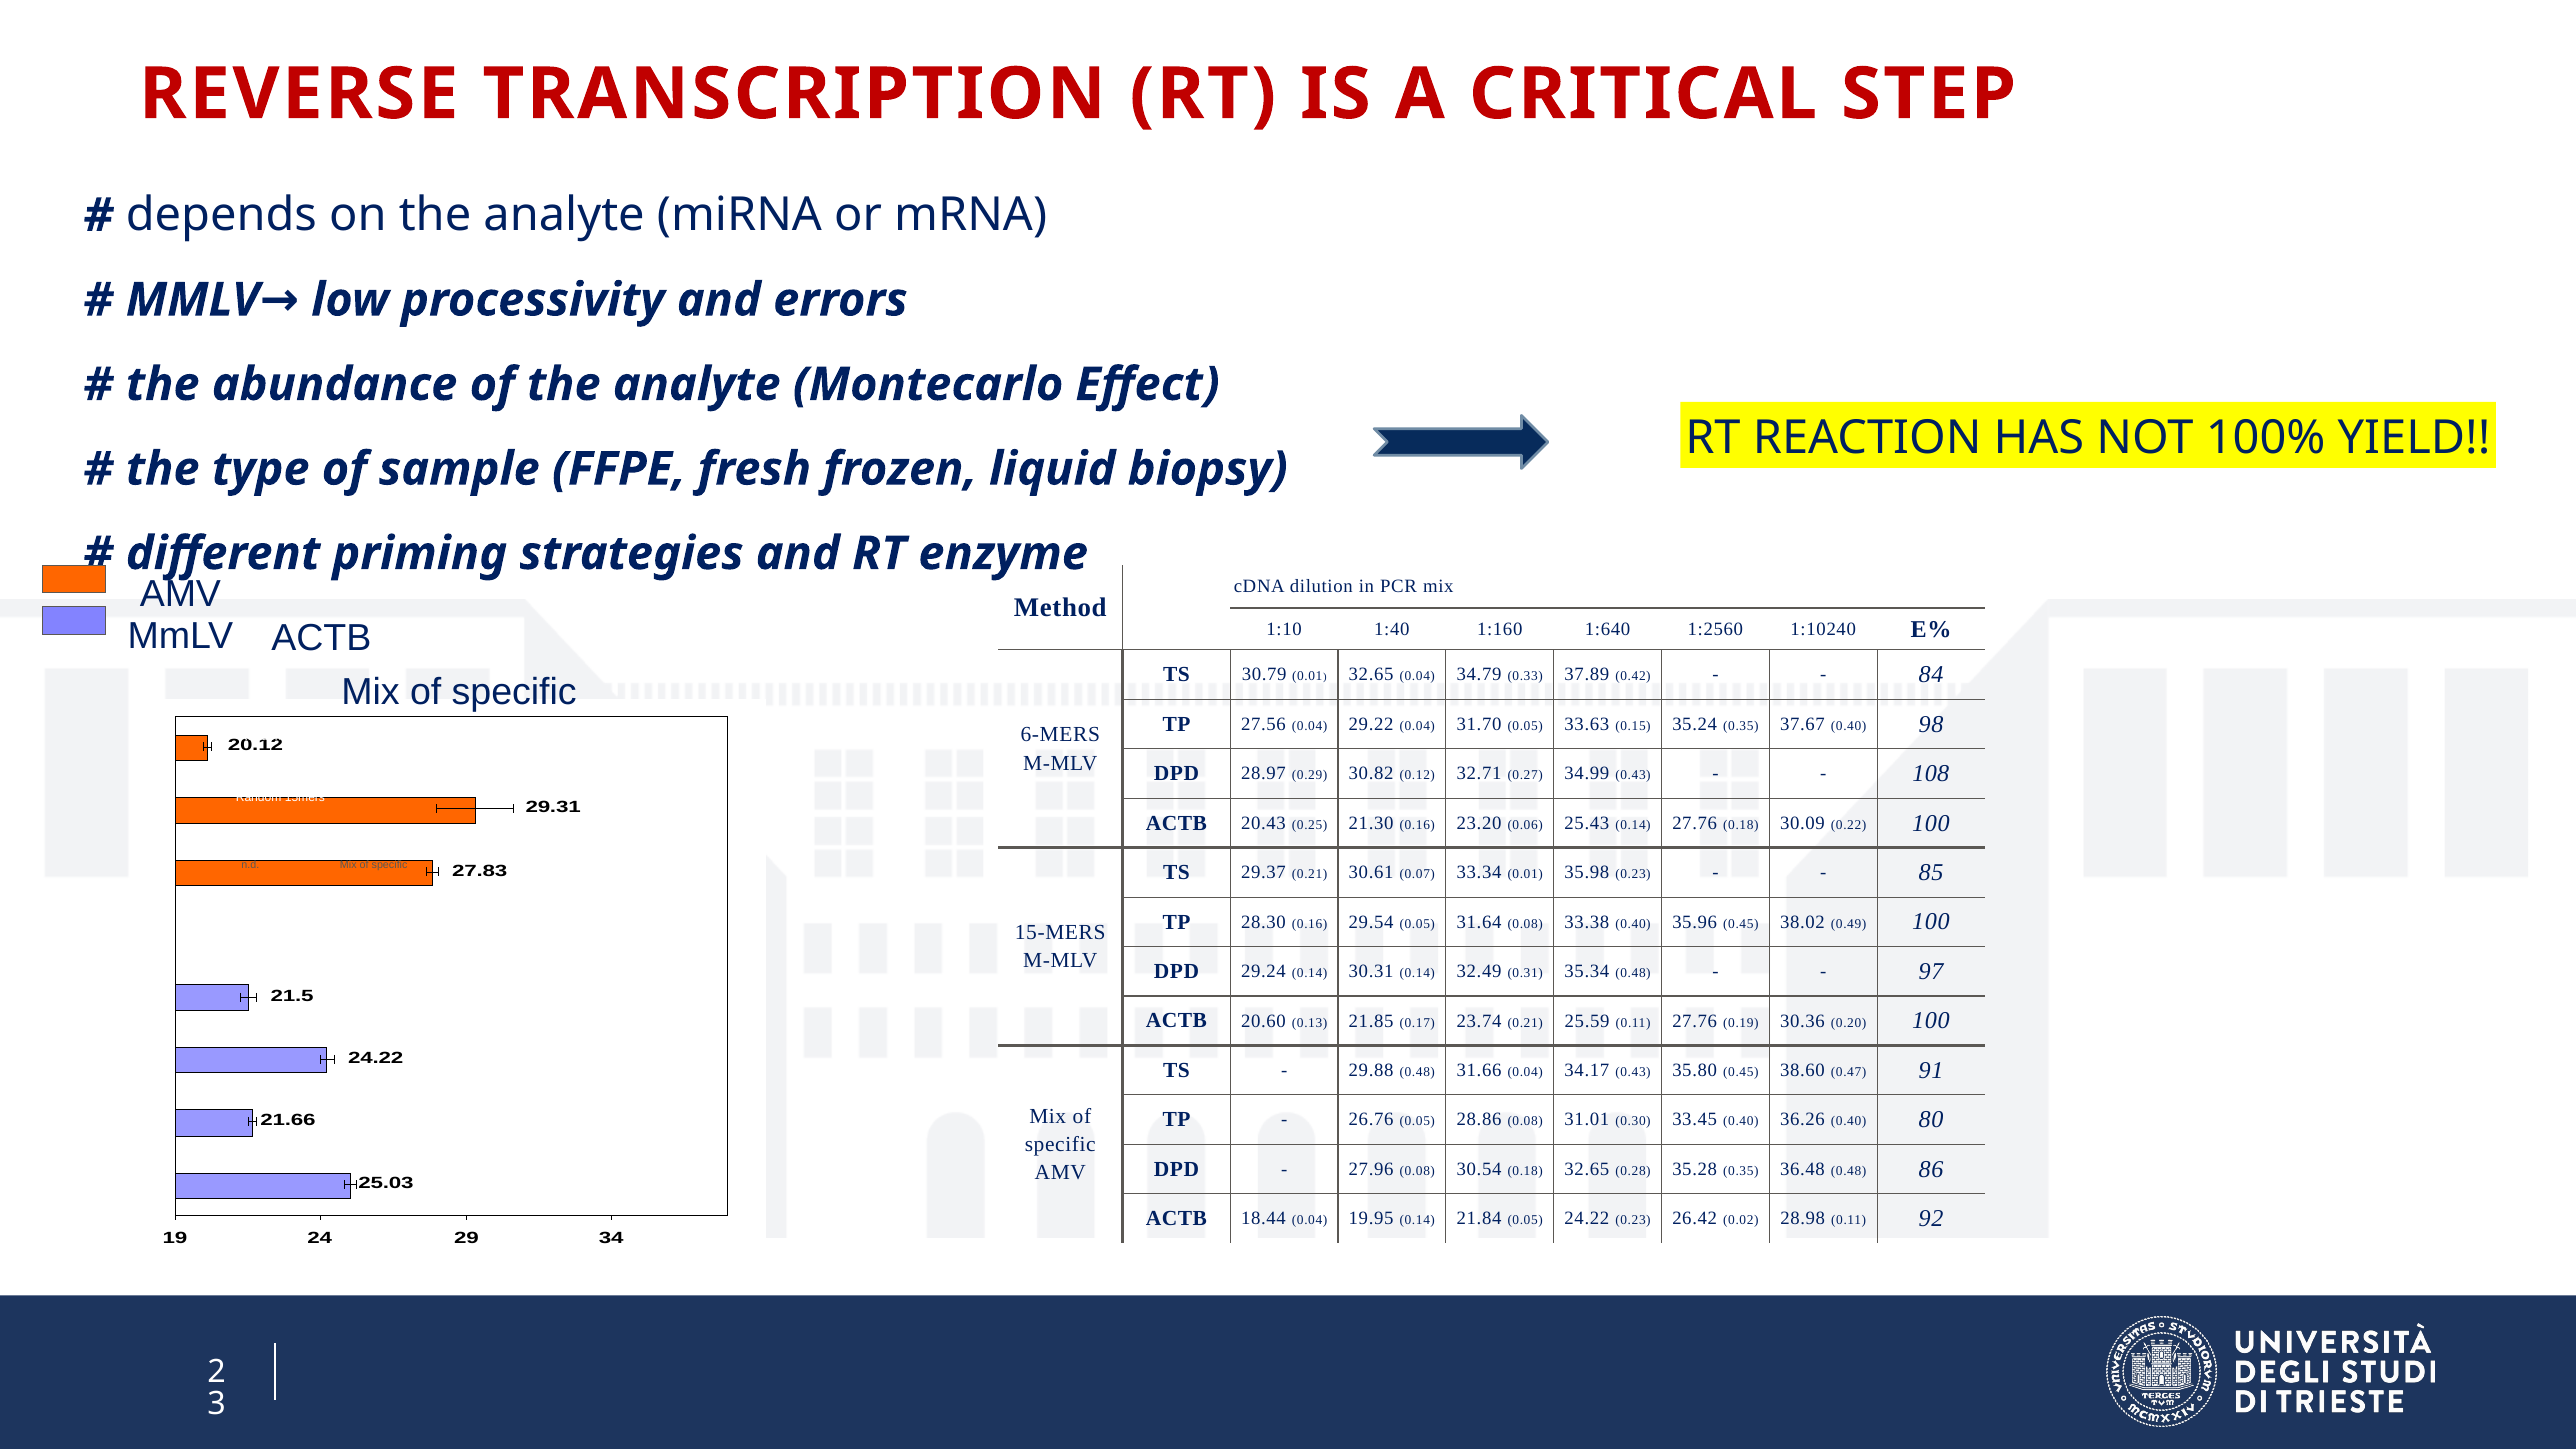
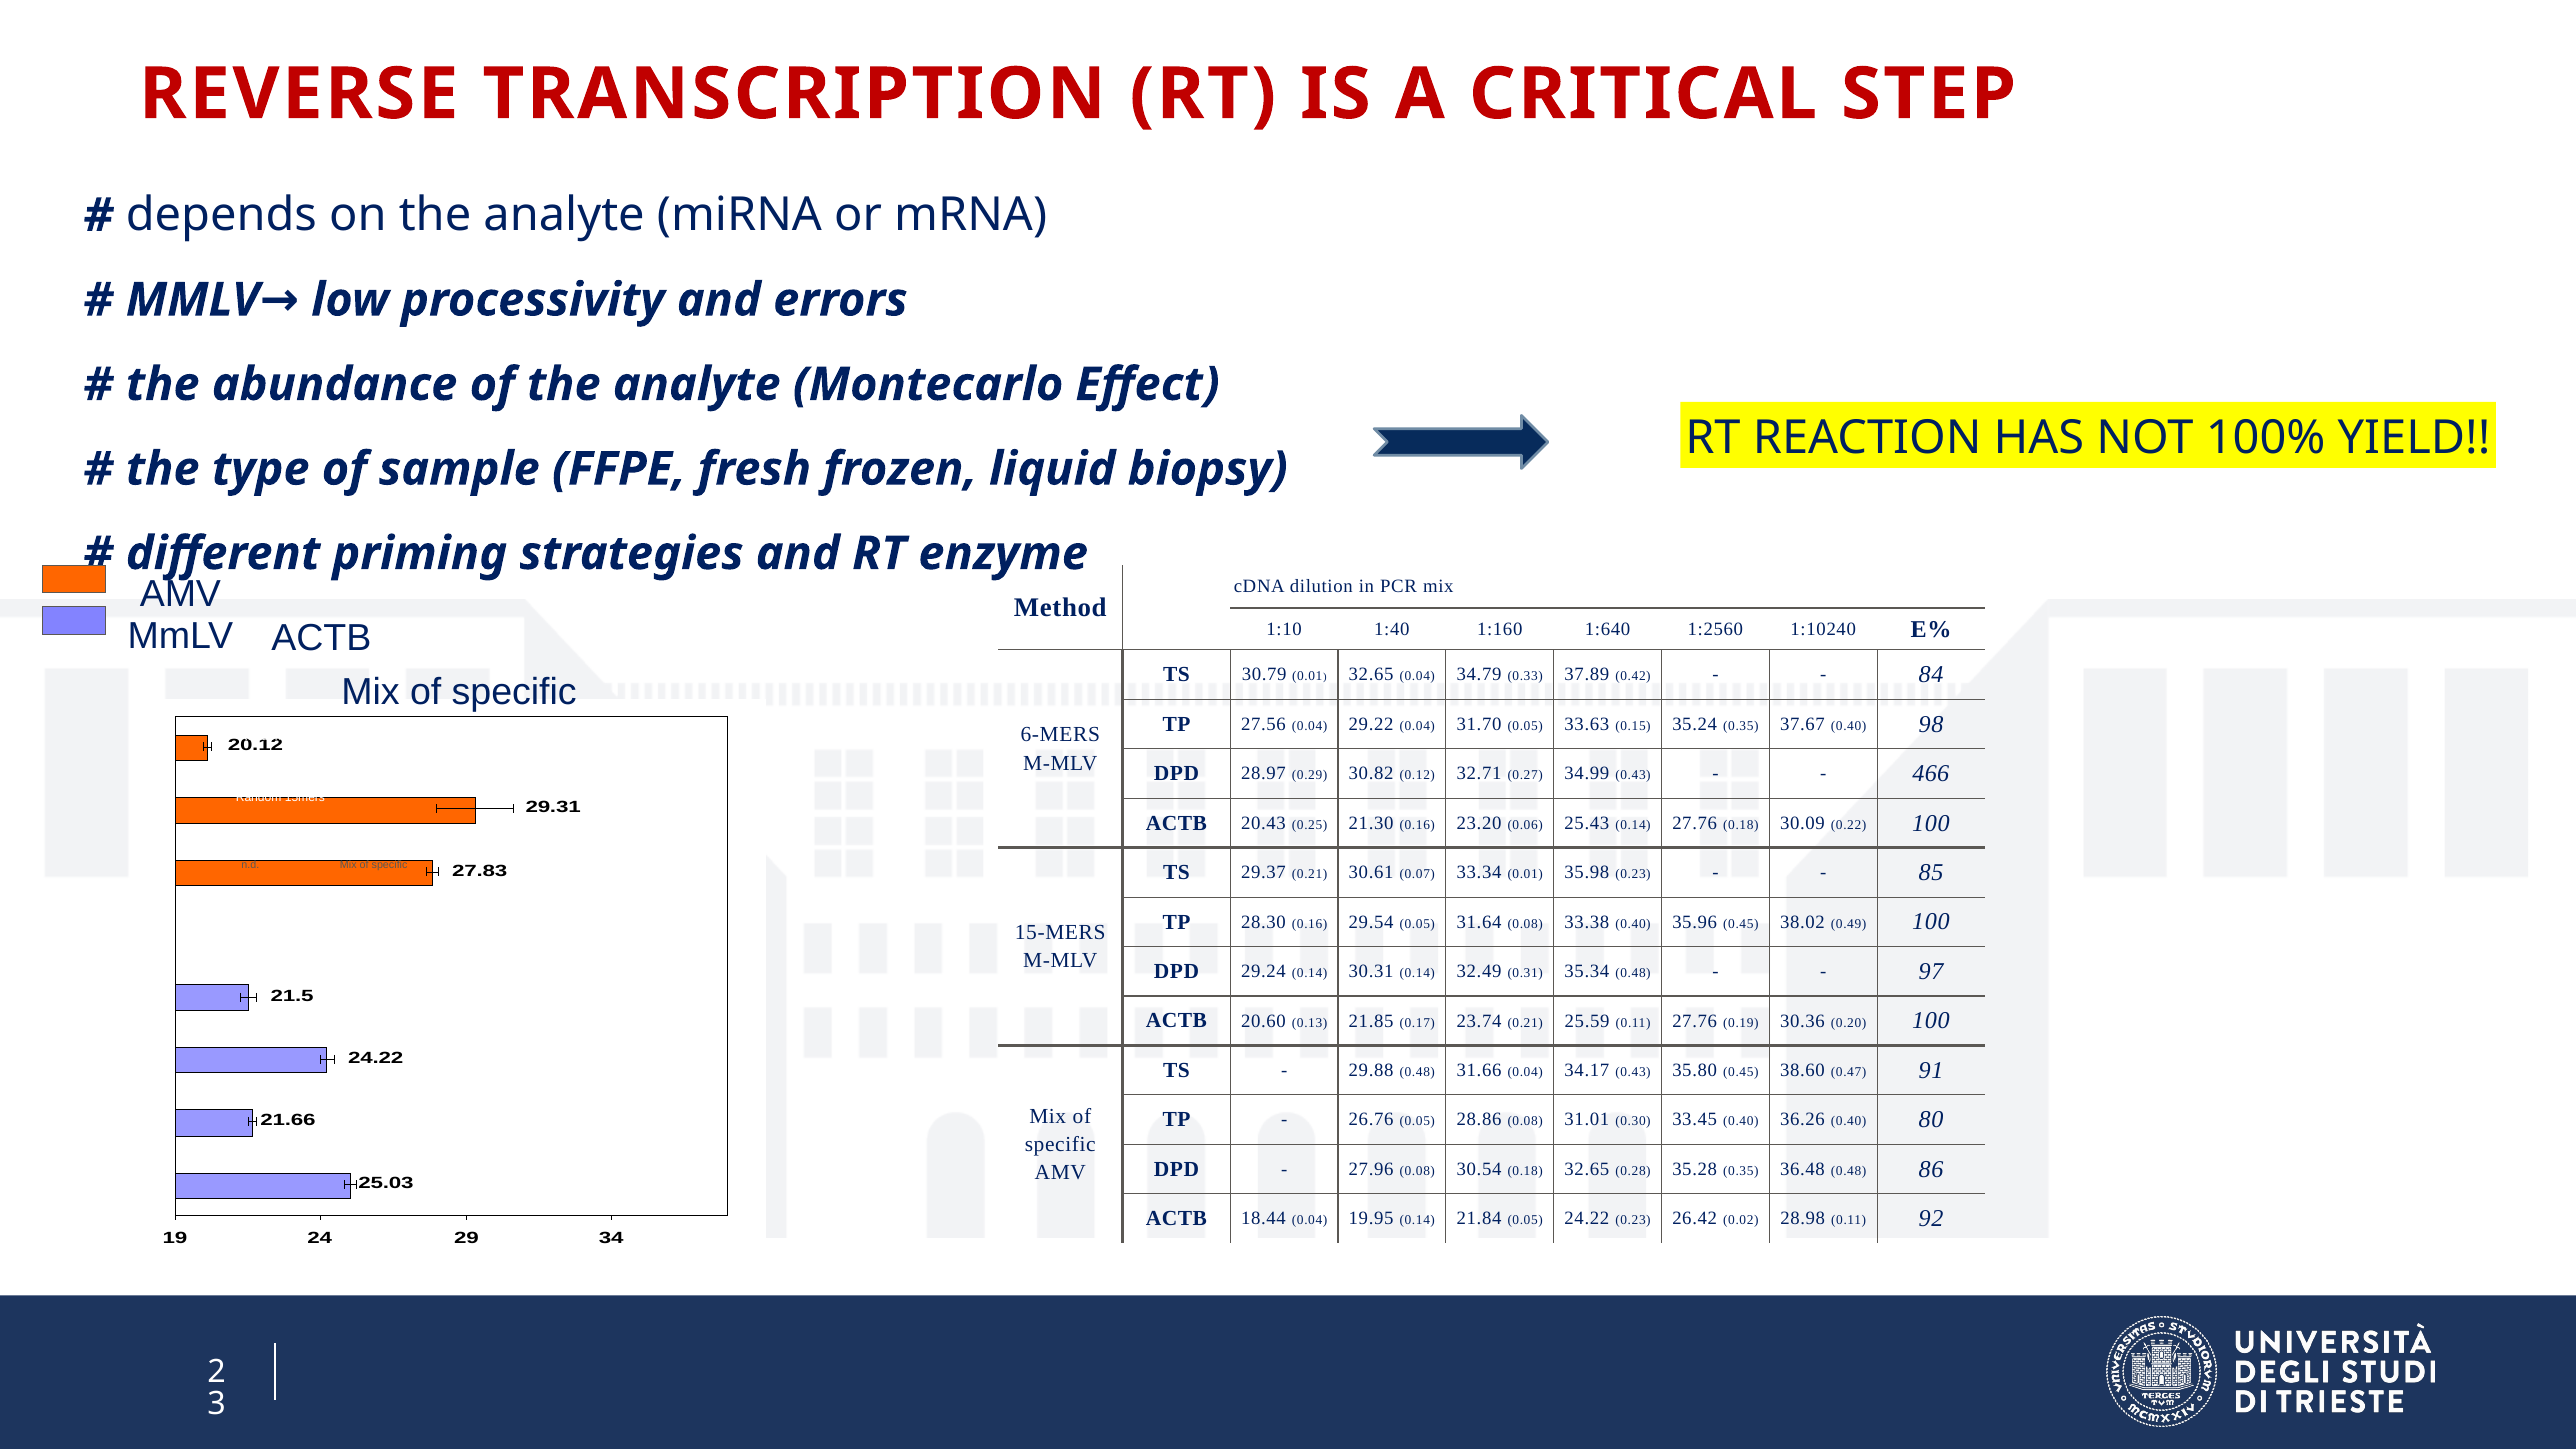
108: 108 -> 466 (1931, 774)
